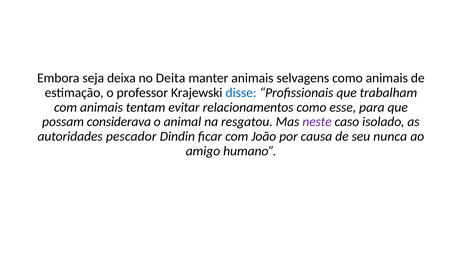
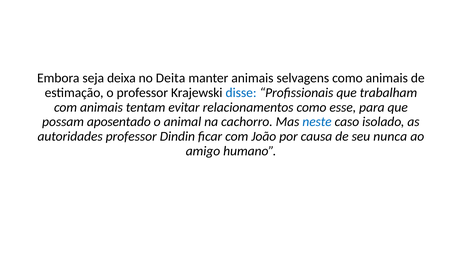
considerava: considerava -> aposentado (119, 122)
resgatou: resgatou -> cachorro (247, 122)
neste colour: purple -> blue (317, 122)
autoridades pescador: pescador -> professor (131, 136)
